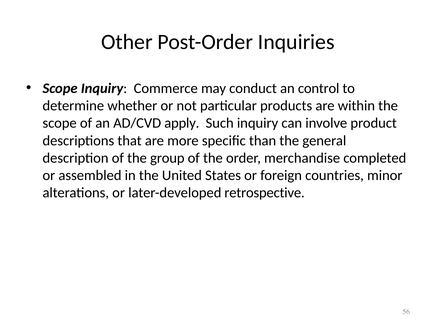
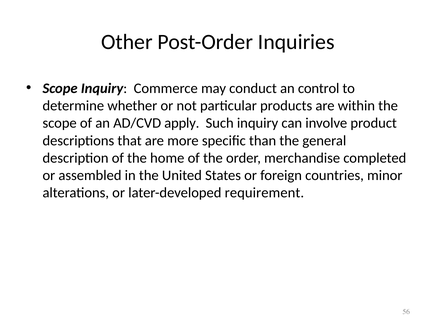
group: group -> home (167, 158)
retrospective: retrospective -> requirement (264, 193)
